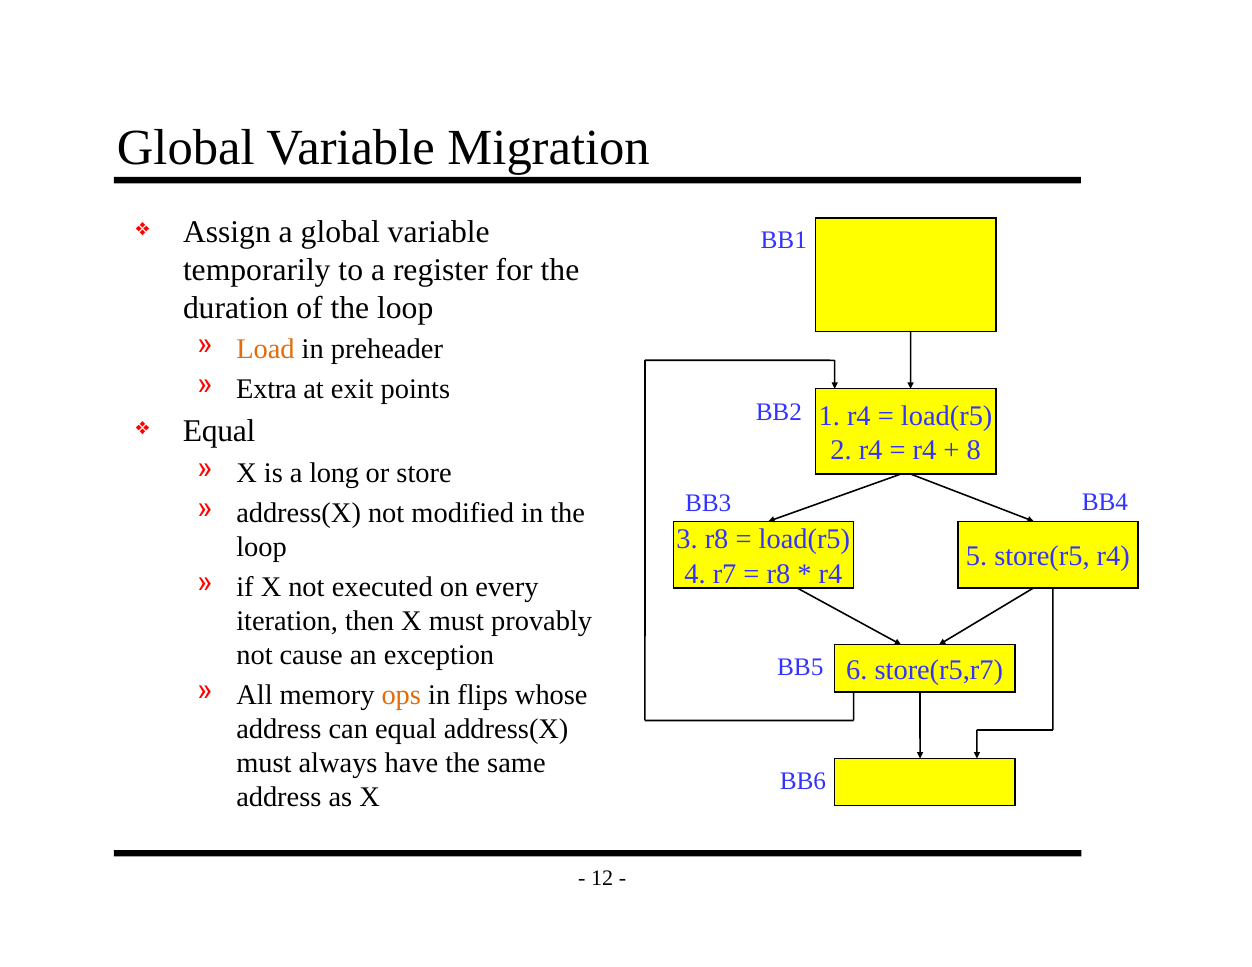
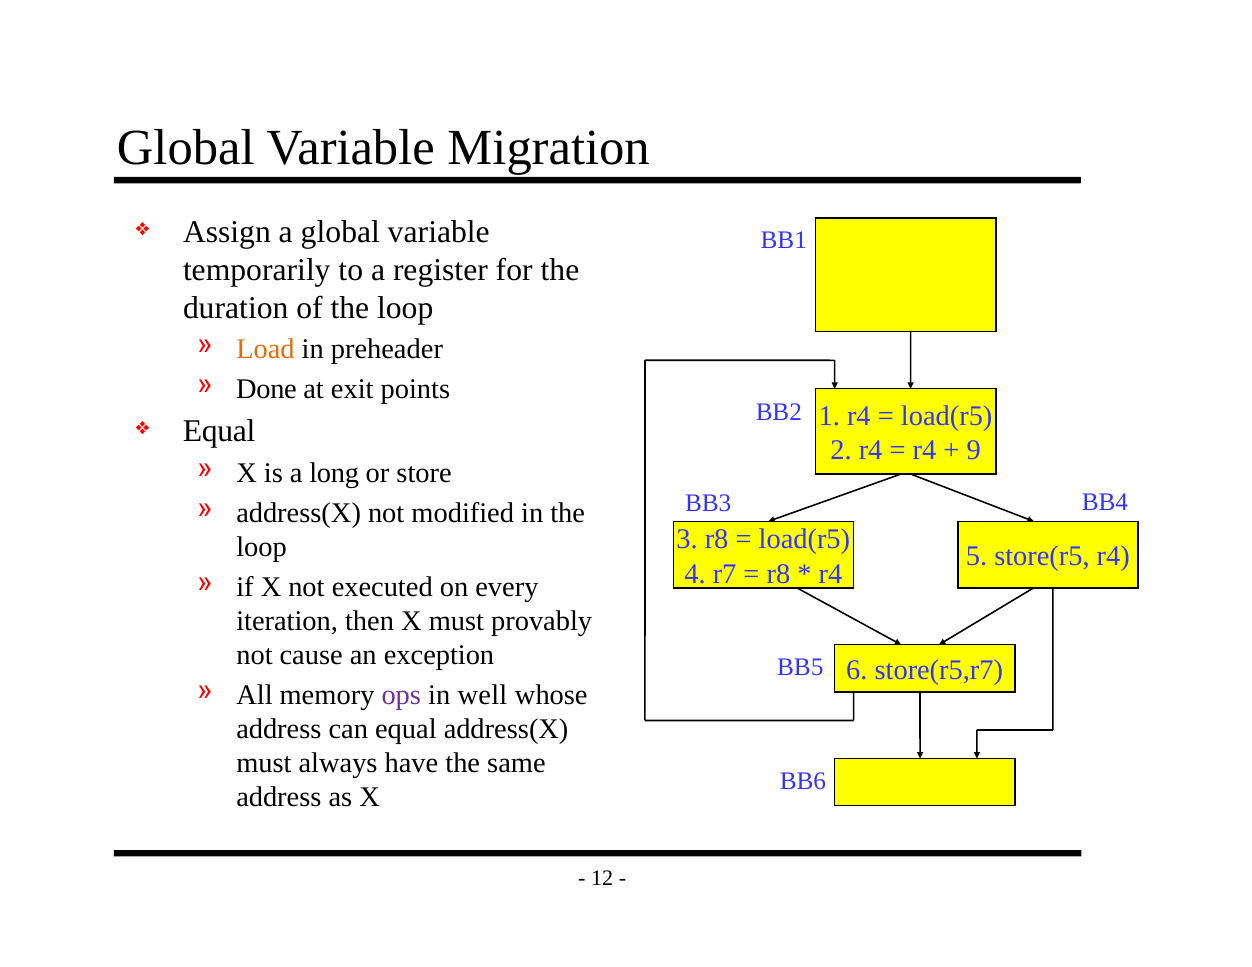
Extra: Extra -> Done (266, 389)
8: 8 -> 9 (974, 451)
ops colour: orange -> purple (401, 695)
flips: flips -> well (482, 695)
